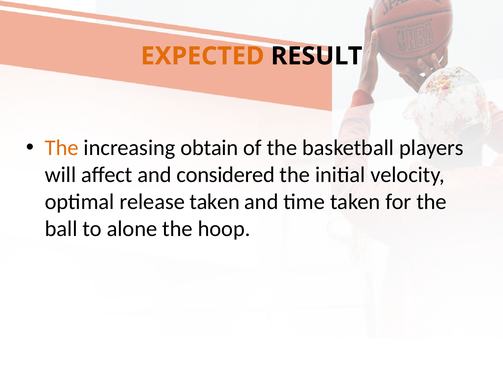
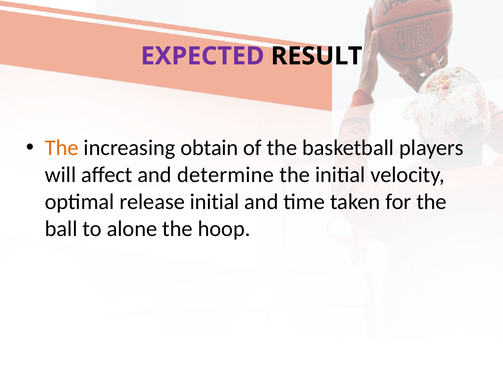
EXPECTED colour: orange -> purple (202, 56)
considered: considered -> determine (226, 174)
release taken: taken -> initial (215, 201)
